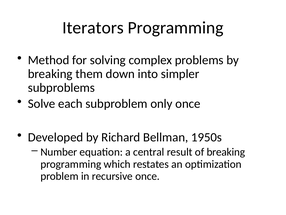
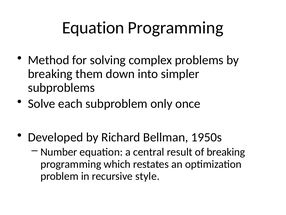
Iterators: Iterators -> Equation (93, 28)
recursive once: once -> style (147, 176)
